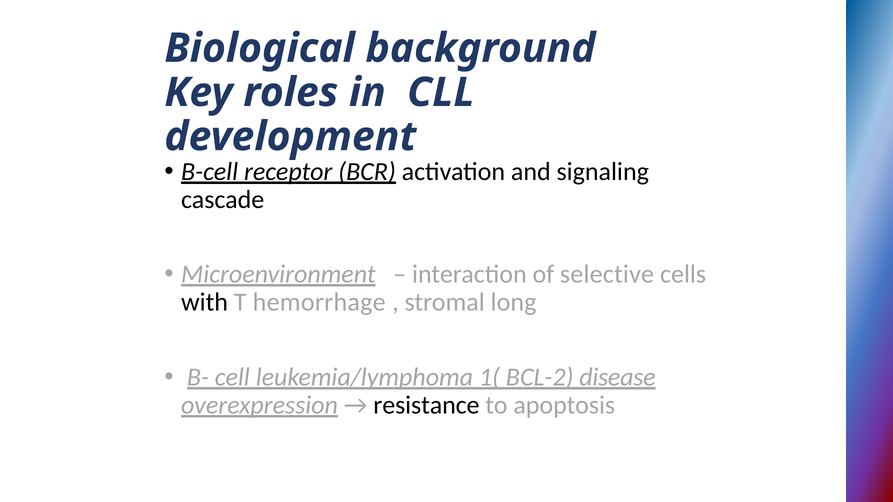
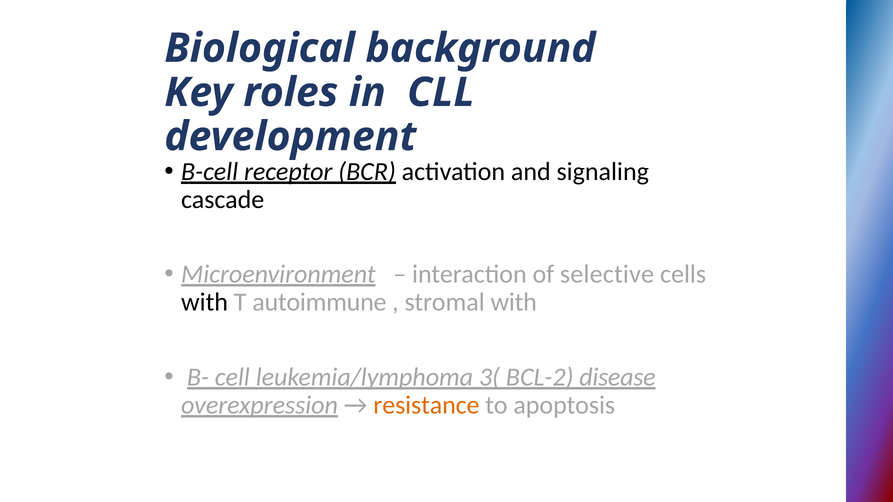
hemorrhage: hemorrhage -> autoimmune (319, 303)
stromal long: long -> with (514, 303)
1(: 1( -> 3( (489, 377)
resistance colour: black -> orange (426, 405)
